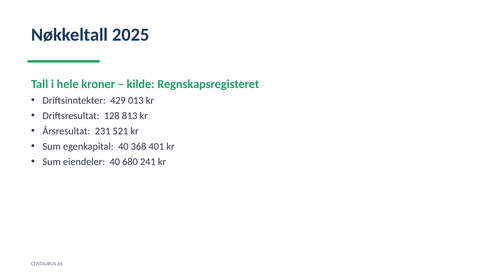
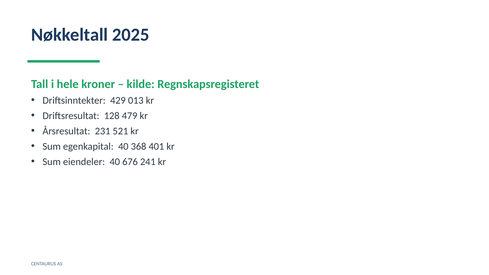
813: 813 -> 479 (130, 116)
680: 680 -> 676 (130, 162)
